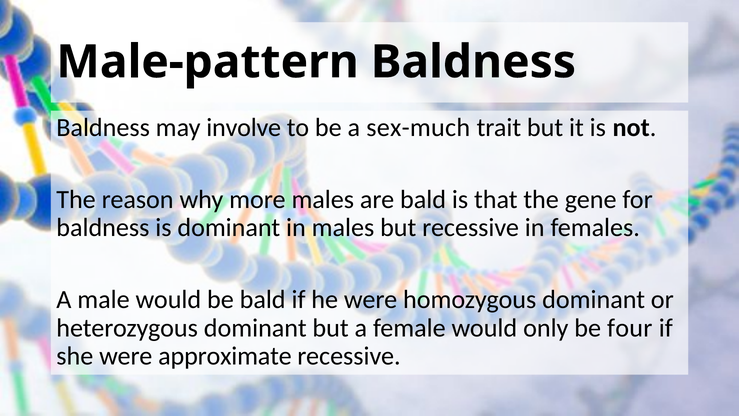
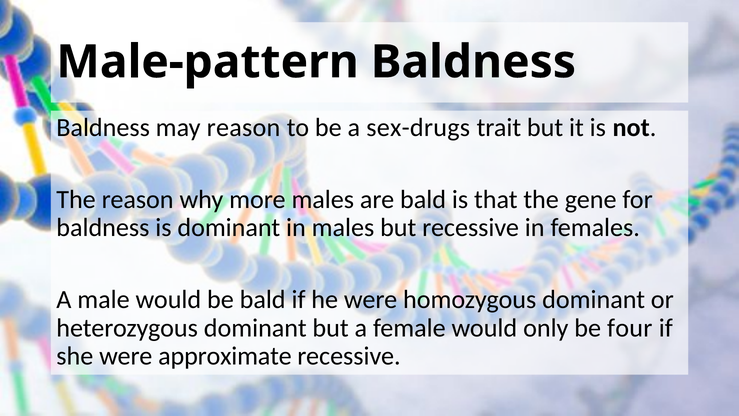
may involve: involve -> reason (243, 127)
sex-much: sex-much -> sex-drugs (418, 127)
